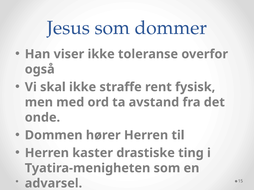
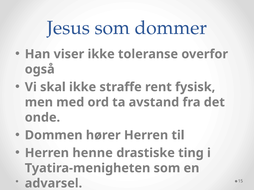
kaster: kaster -> henne (93, 153)
